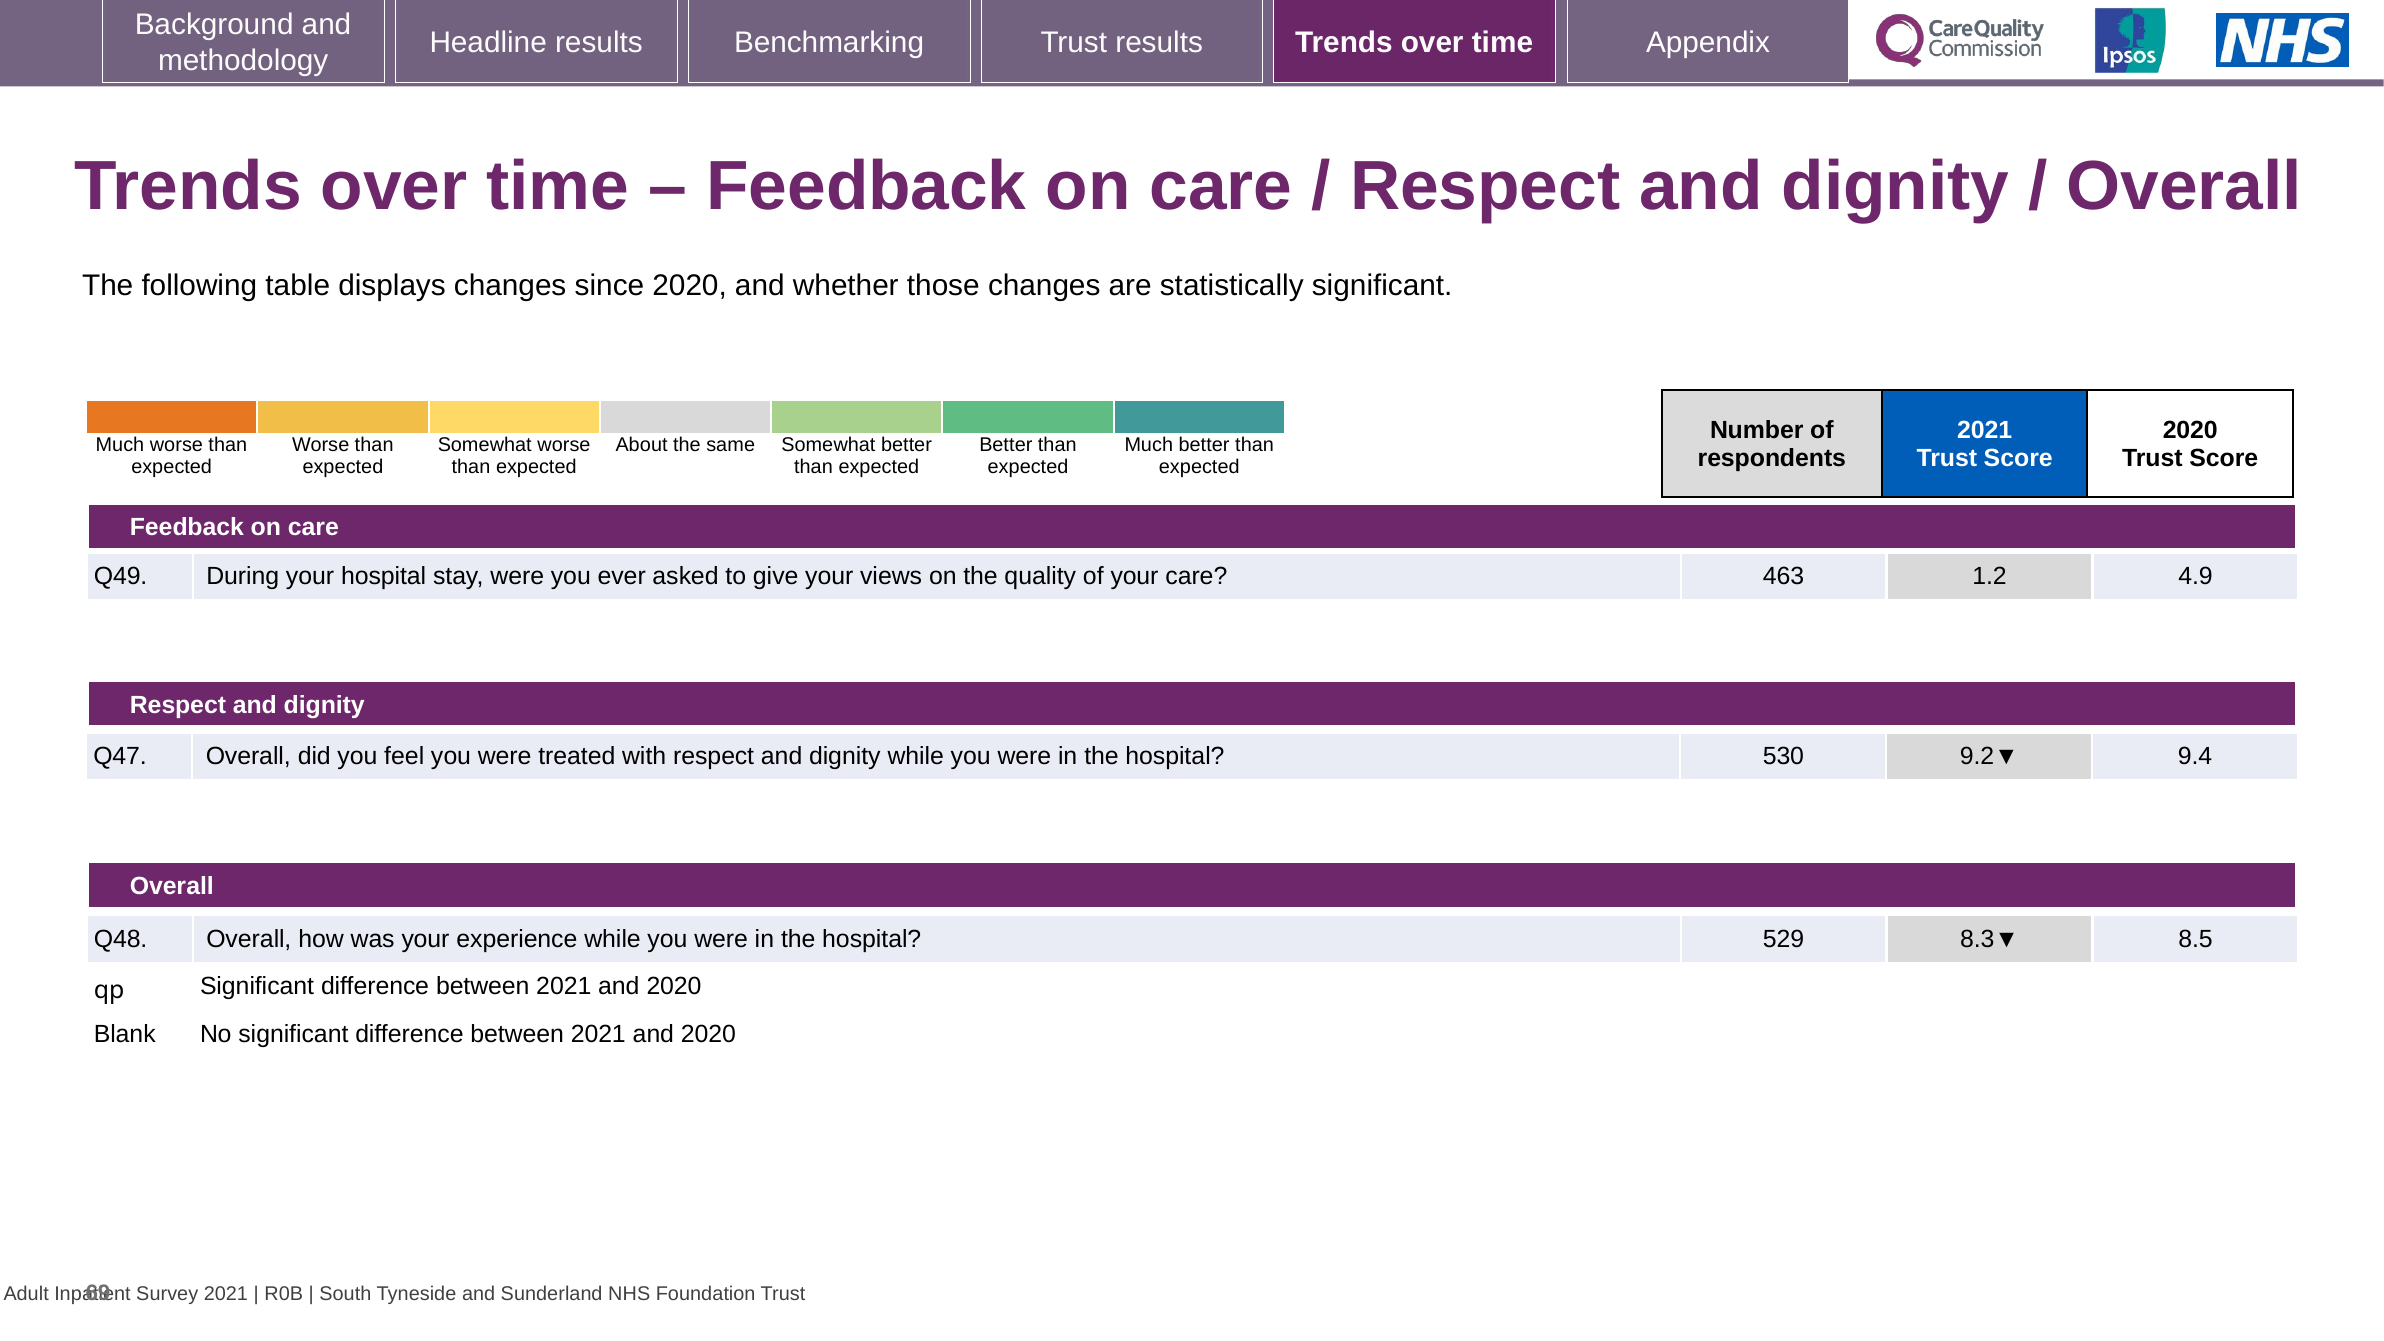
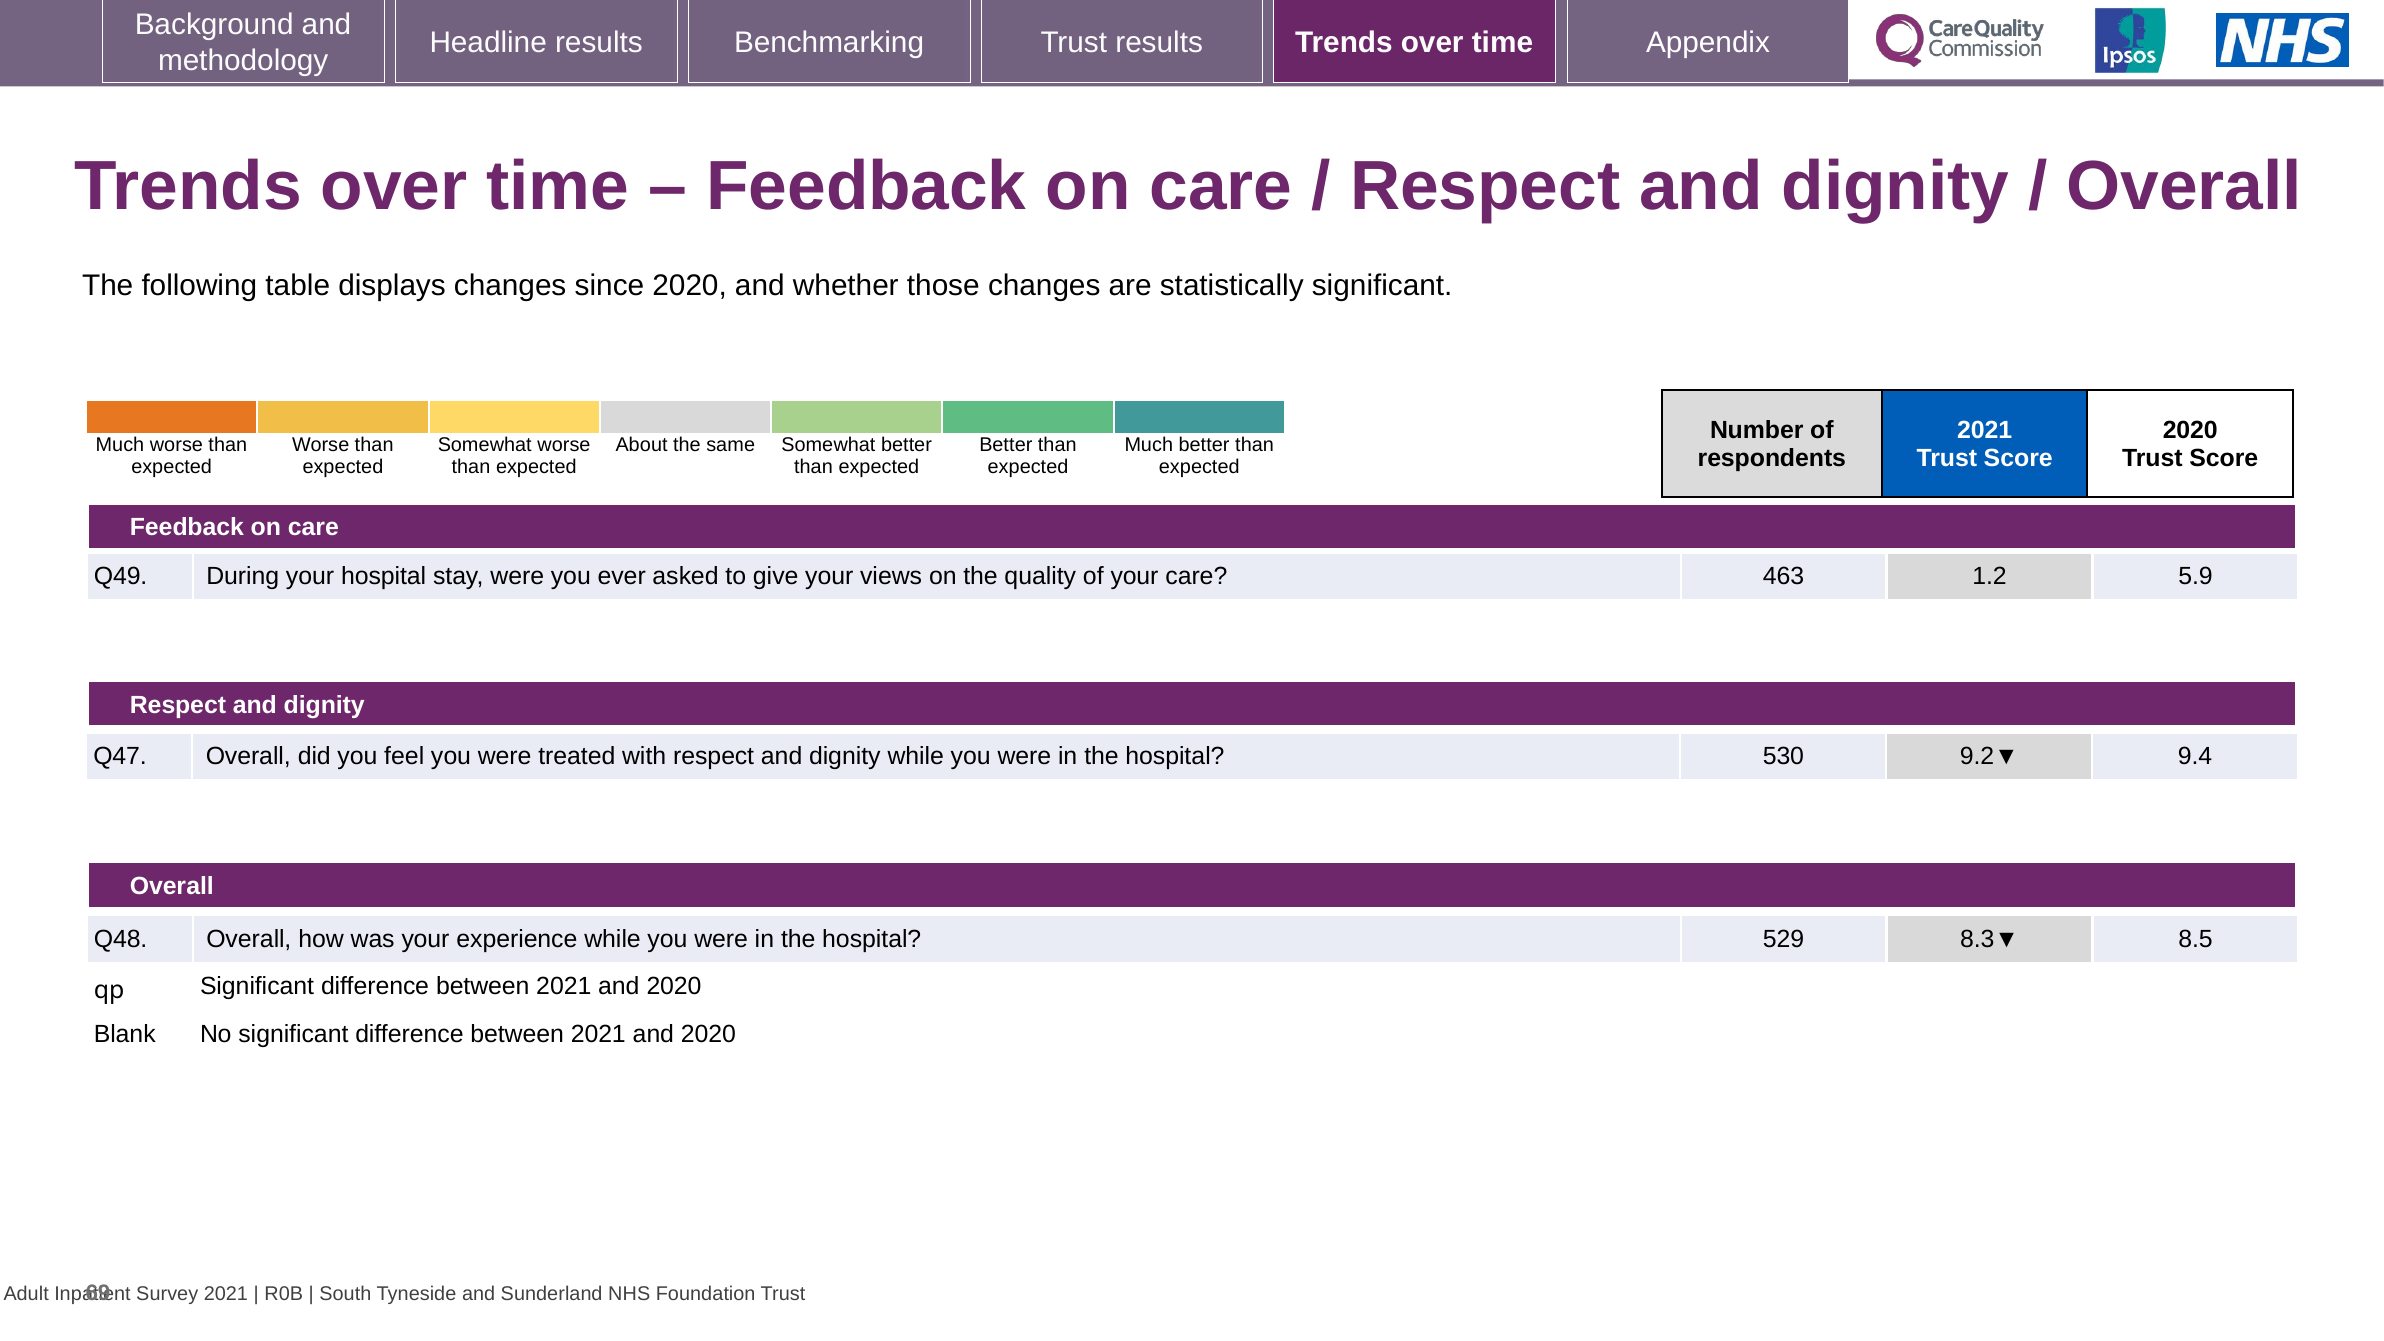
4.9: 4.9 -> 5.9 (2196, 577)
